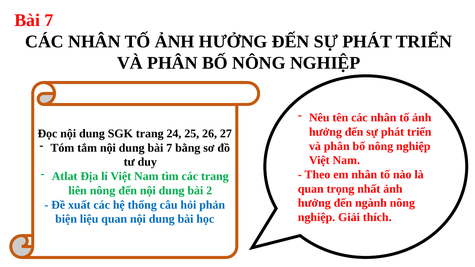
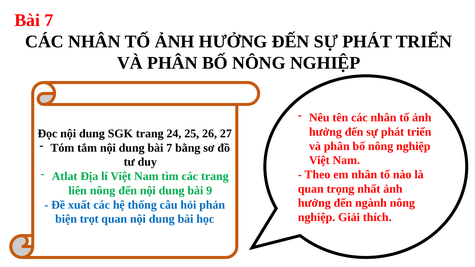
2: 2 -> 9 (209, 191)
liệu: liệu -> trọt (89, 219)
